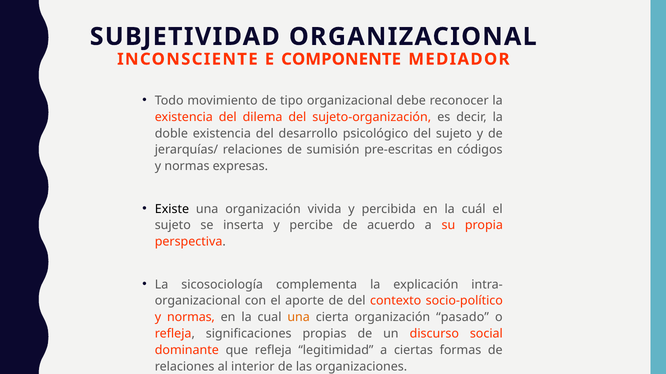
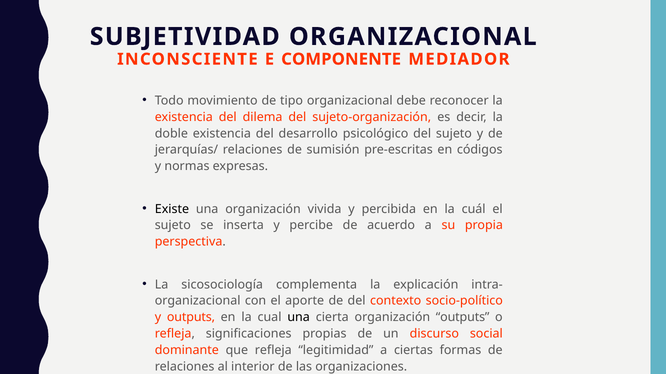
normas: normas -> outputs (191, 318)
una colour: orange -> black (299, 318)
organización pasado: pasado -> outputs (463, 318)
